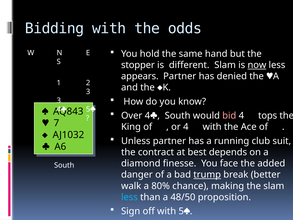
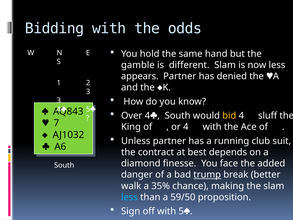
stopper: stopper -> gamble (138, 65)
now underline: present -> none (257, 65)
bid colour: pink -> yellow (229, 116)
tops: tops -> sluff (268, 116)
80%: 80% -> 35% (161, 186)
48/50: 48/50 -> 59/50 (183, 197)
